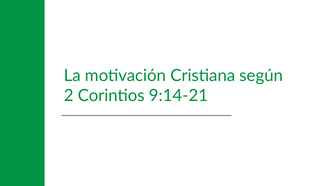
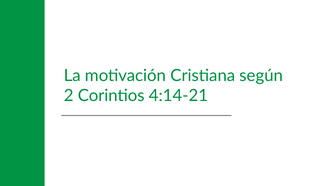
9:14-21: 9:14-21 -> 4:14-21 (178, 96)
